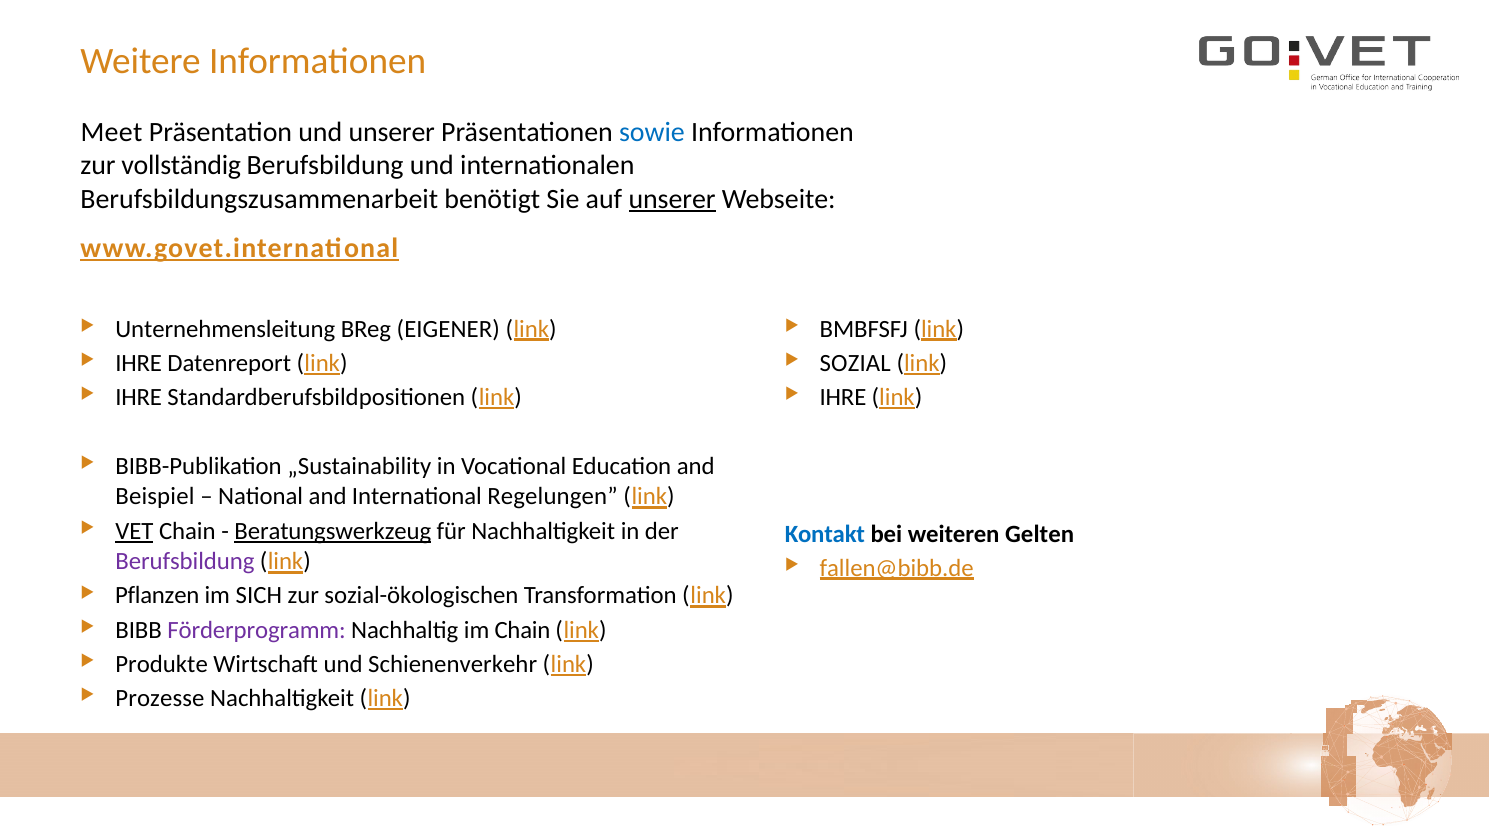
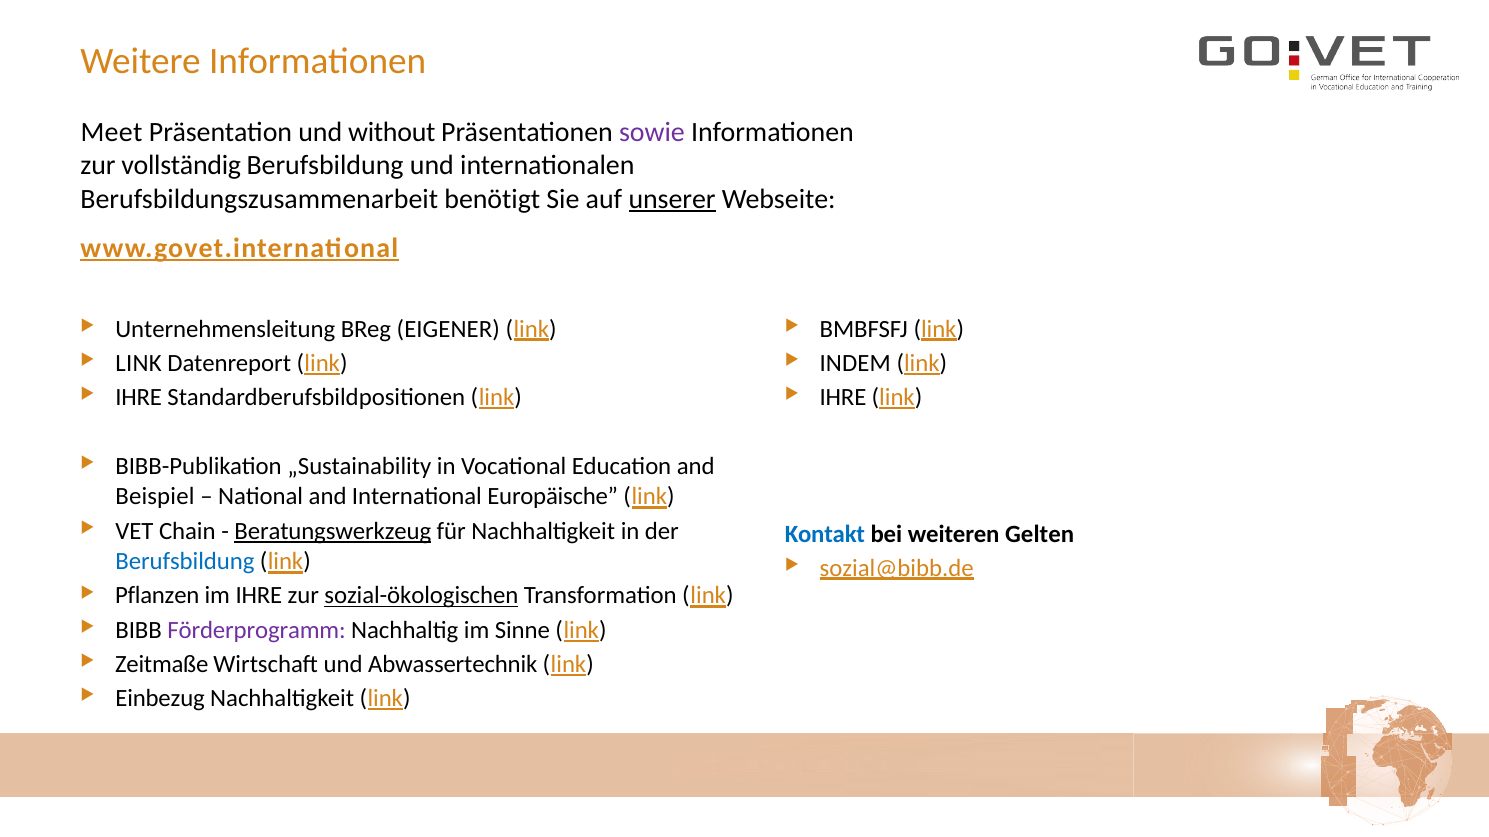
und unserer: unserer -> without (392, 132)
sowie colour: blue -> purple (652, 132)
IHRE: IHRE -> LINK (139, 363)
SOZIAL: SOZIAL -> INDEM (855, 363)
Regelungen: Regelungen -> Europäische (553, 497)
VET underline: present -> none (134, 532)
Berufsbildung colour: purple -> blue (185, 562)
fallen@bibb.de: fallen@bibb.de -> sozial@bibb.de (897, 568)
im SICH: SICH -> IHRE (259, 596)
sozial-ökologischen underline: none -> present (421, 596)
im Chain: Chain -> Sinne (522, 630)
Produkte: Produkte -> Zeitmaße (162, 664)
Schienenverkehr: Schienenverkehr -> Abwassertechnik (453, 664)
Prozesse: Prozesse -> Einbezug (160, 699)
